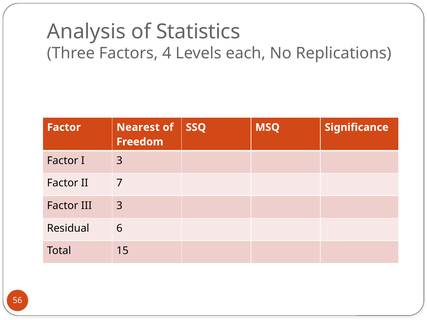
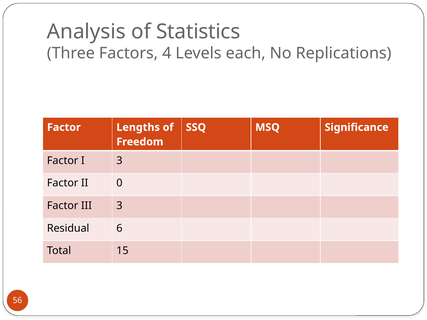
Nearest: Nearest -> Lengths (138, 127)
7: 7 -> 0 (119, 183)
